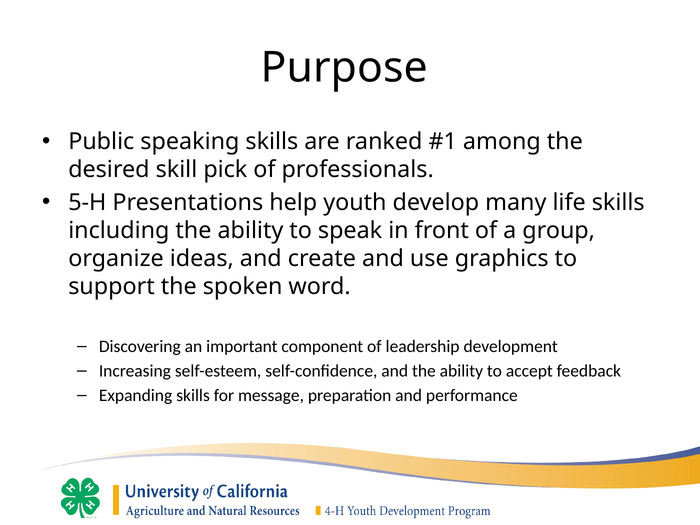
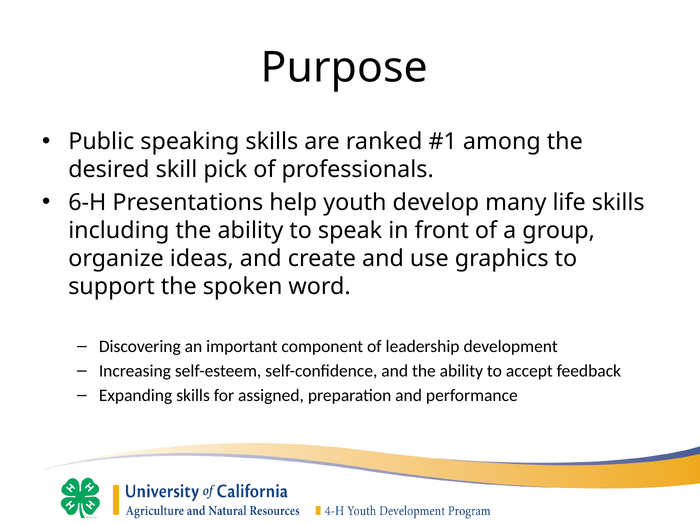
5-H: 5-H -> 6-H (87, 202)
message: message -> assigned (271, 396)
